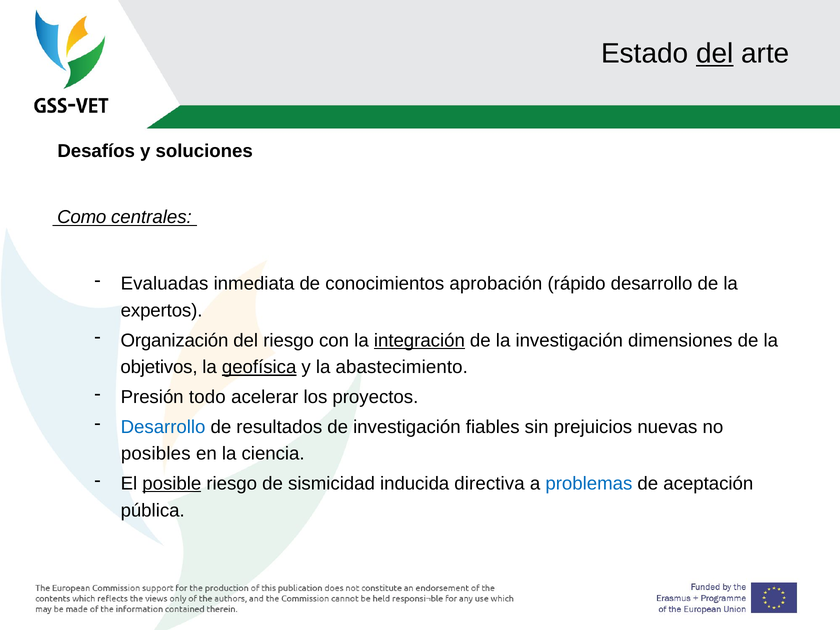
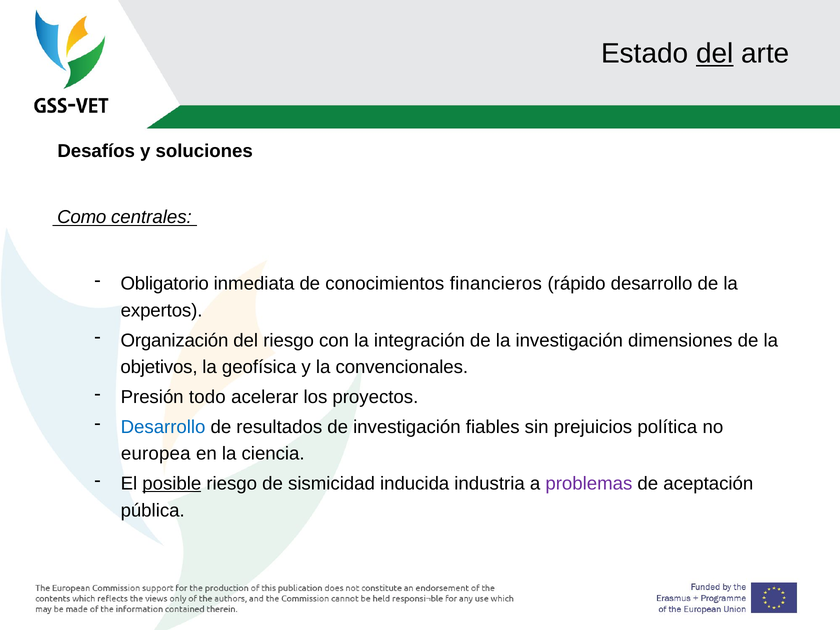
Evaluadas: Evaluadas -> Obligatorio (165, 284)
aprobación: aprobación -> financieros (496, 284)
integración underline: present -> none (419, 340)
geofísica underline: present -> none (259, 367)
abastecimiento: abastecimiento -> convencionales (402, 367)
nuevas: nuevas -> política (667, 427)
posibles: posibles -> europea (156, 454)
directiva: directiva -> industria (490, 484)
problemas colour: blue -> purple (589, 484)
